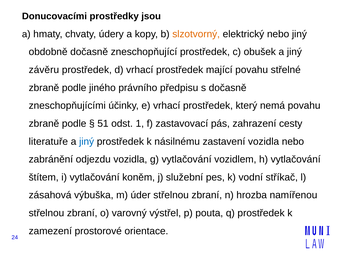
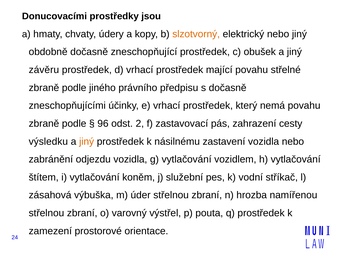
51: 51 -> 96 (103, 124)
1: 1 -> 2 (140, 124)
literatuře: literatuře -> výsledku (48, 142)
jiný colour: blue -> orange (87, 142)
